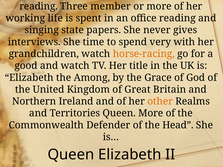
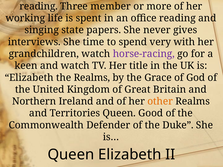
horse-racing colour: orange -> purple (144, 54)
good: good -> keen (26, 66)
the Among: Among -> Realms (92, 78)
Queen More: More -> Good (151, 113)
Head: Head -> Duke (178, 125)
